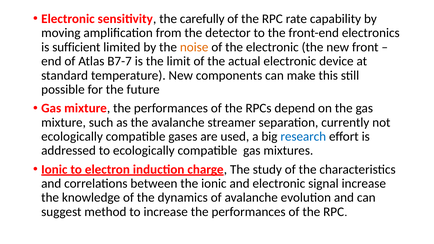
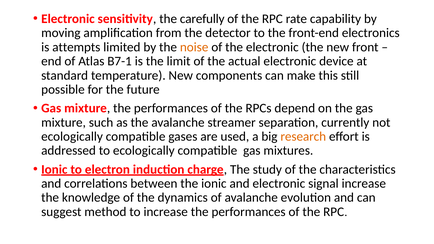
sufficient: sufficient -> attempts (76, 47)
B7-7: B7-7 -> B7-1 (120, 61)
research colour: blue -> orange (303, 137)
